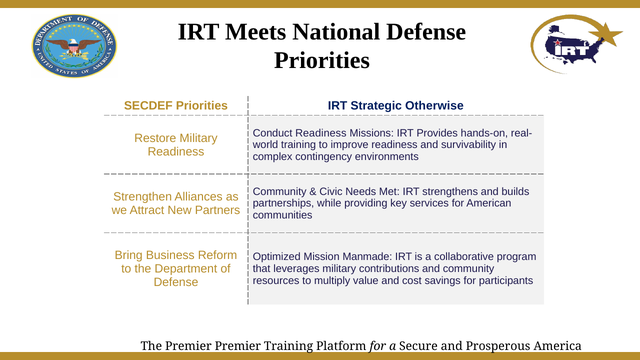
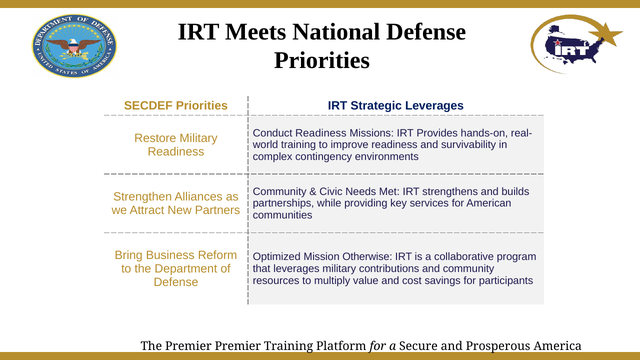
Strategic Otherwise: Otherwise -> Leverages (435, 106)
Manmade: Manmade -> Otherwise (367, 257)
